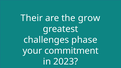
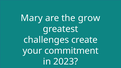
Their: Their -> Mary (32, 18)
phase: phase -> create (84, 40)
